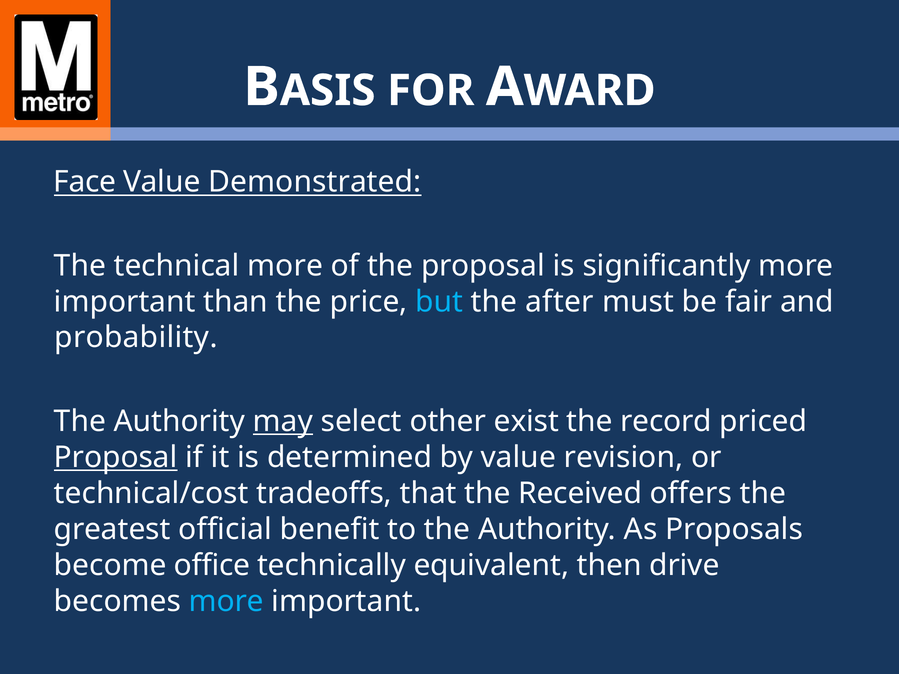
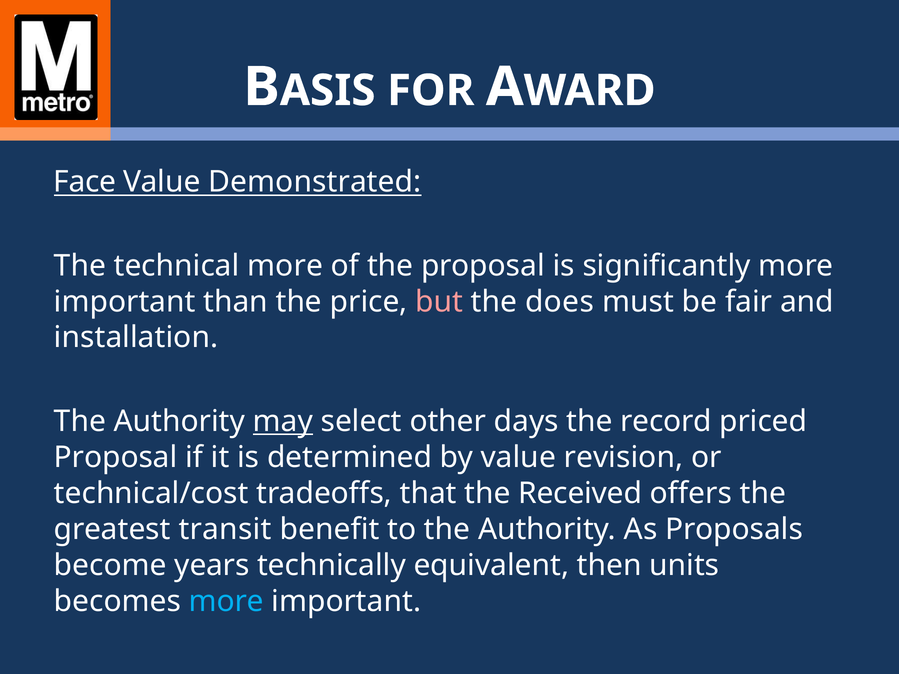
but colour: light blue -> pink (439, 302)
after: after -> does (560, 302)
probability: probability -> installation (136, 338)
exist: exist -> days (526, 422)
Proposal underline: present -> none (116, 458)
official: official -> transit (225, 529)
office: office -> years (212, 565)
drive: drive -> units (684, 565)
